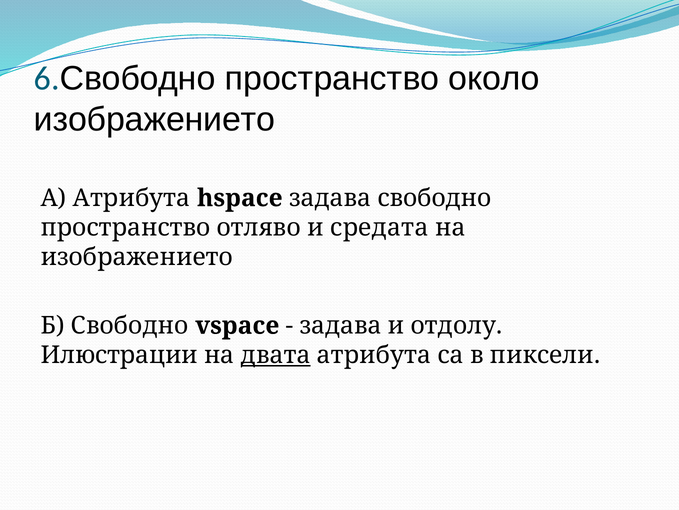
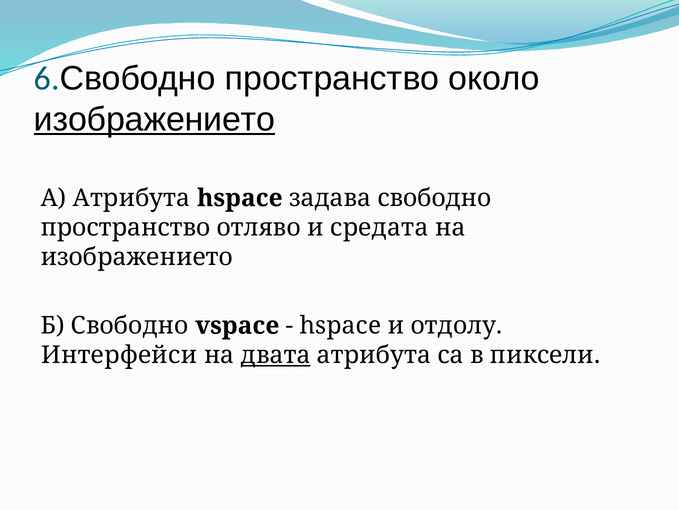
изображението underline: none -> present (155, 119)
задава: задава -> hspace (340, 325)
Илюстрации: Илюстрации -> Интерфейси (119, 355)
